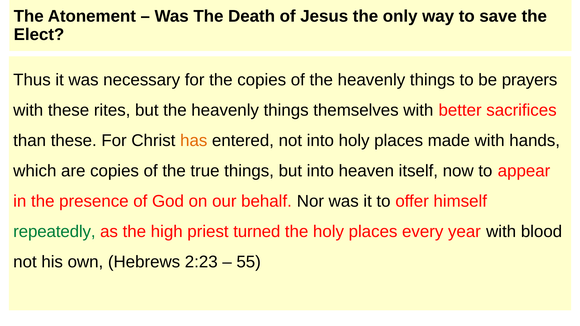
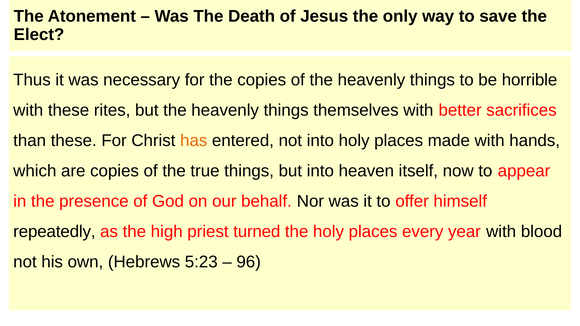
prayers: prayers -> horrible (530, 80)
repeatedly colour: green -> black (54, 232)
2:23: 2:23 -> 5:23 (201, 262)
55: 55 -> 96 (249, 262)
